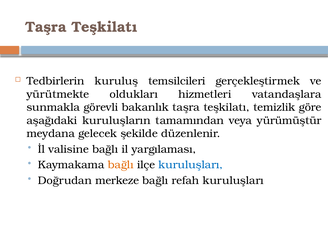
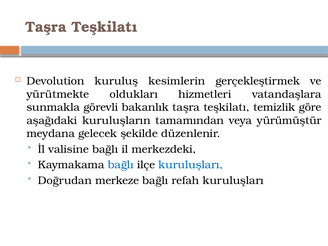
Tedbirlerin: Tedbirlerin -> Devolution (55, 81)
temsilcileri: temsilcileri -> kesimlerin (177, 81)
yargılaması: yargılaması -> merkezdeki (164, 149)
bağlı colour: orange -> blue (121, 165)
